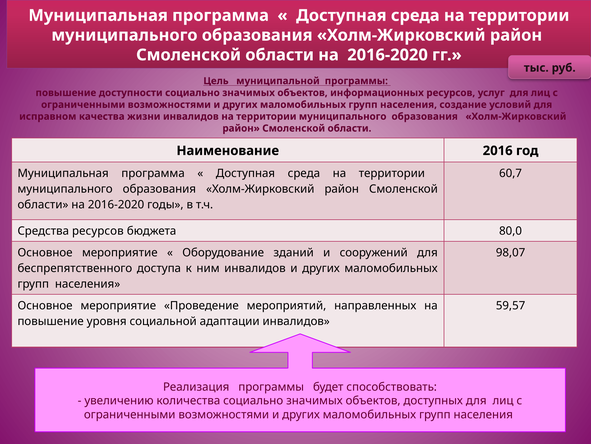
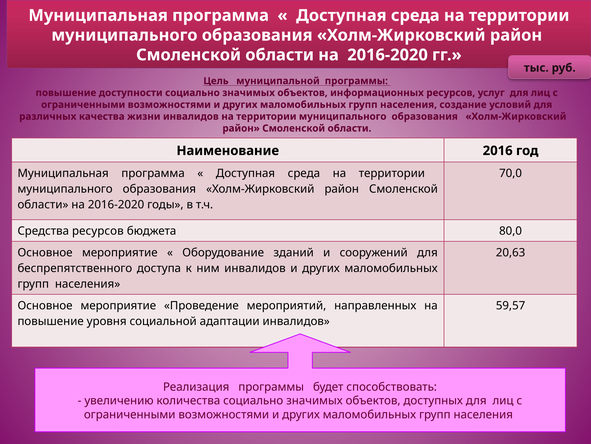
исправном: исправном -> различных (48, 116)
60,7: 60,7 -> 70,0 (511, 173)
98,07: 98,07 -> 20,63 (511, 252)
